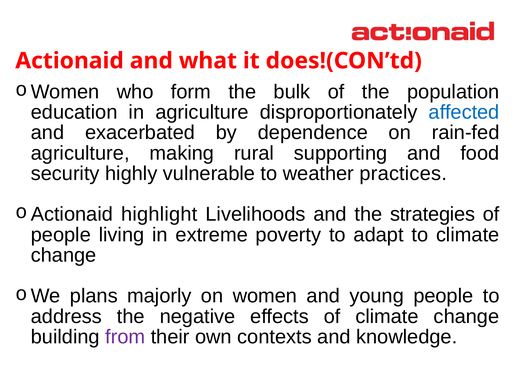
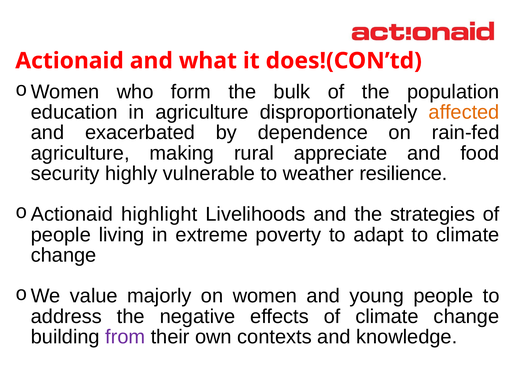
affected colour: blue -> orange (464, 112)
supporting: supporting -> appreciate (341, 153)
practices: practices -> resilience (403, 174)
plans: plans -> value (94, 296)
